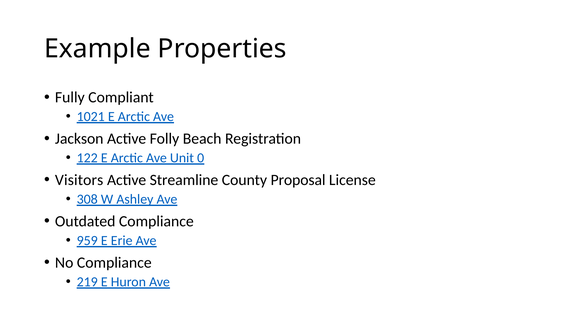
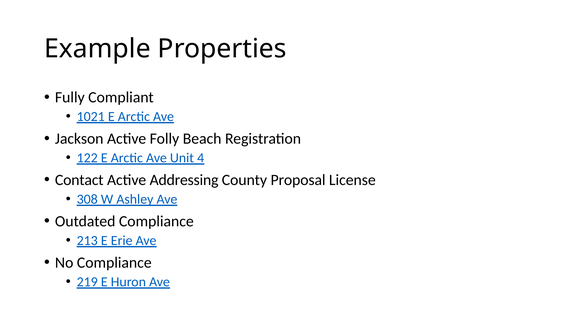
0: 0 -> 4 (201, 158)
Visitors: Visitors -> Contact (79, 180)
Streamline: Streamline -> Addressing (184, 180)
959: 959 -> 213 (87, 240)
